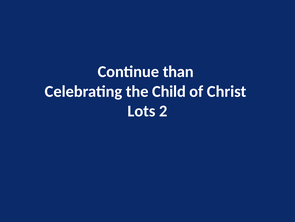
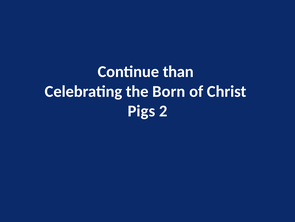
Child: Child -> Born (169, 91)
Lots: Lots -> Pigs (141, 111)
